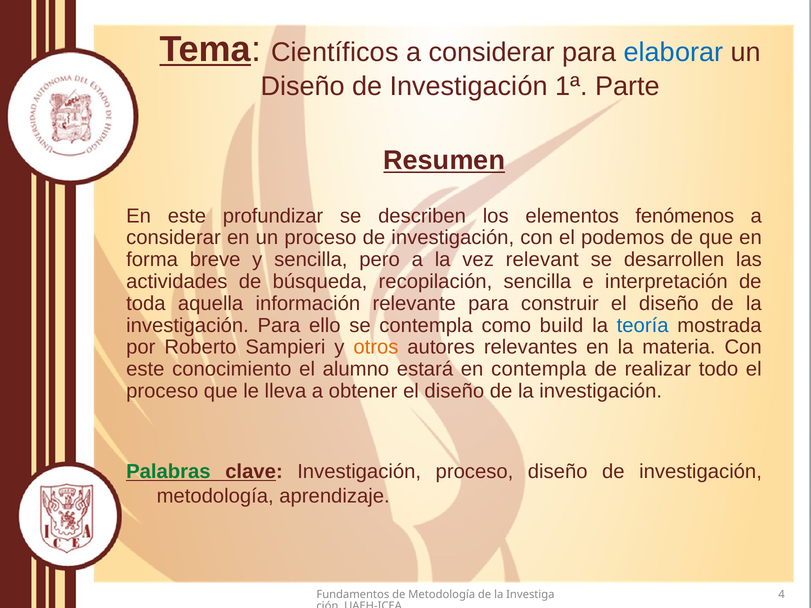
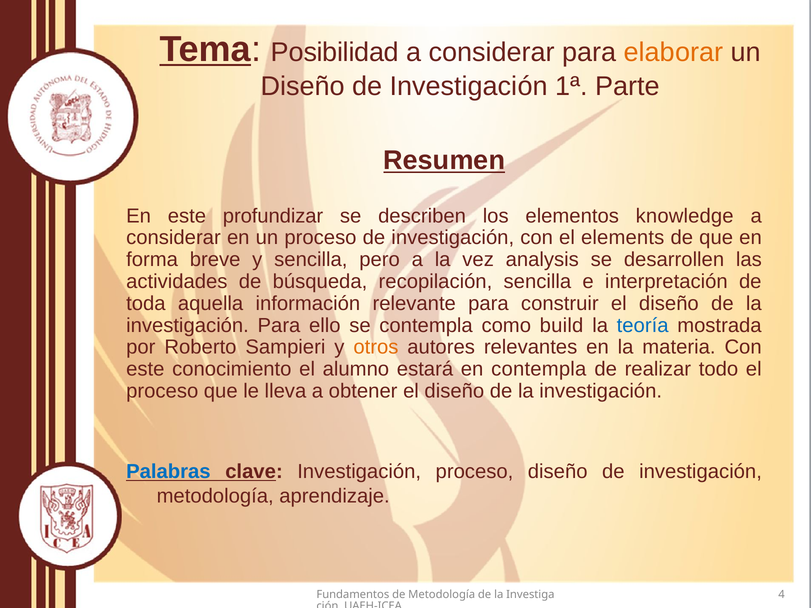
Científicos: Científicos -> Posibilidad (335, 52)
elaborar colour: blue -> orange (674, 52)
fenómenos: fenómenos -> knowledge (685, 216)
podemos: podemos -> elements (623, 238)
relevant: relevant -> analysis (542, 260)
Palabras colour: green -> blue (168, 472)
